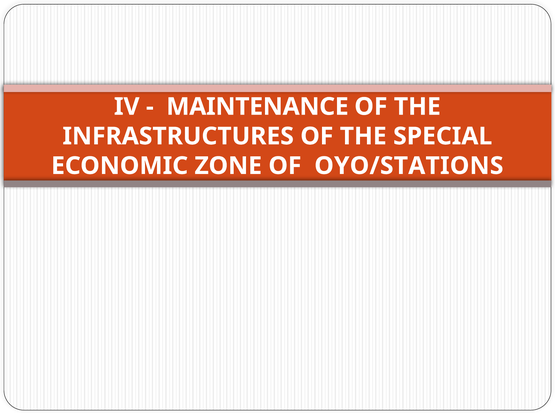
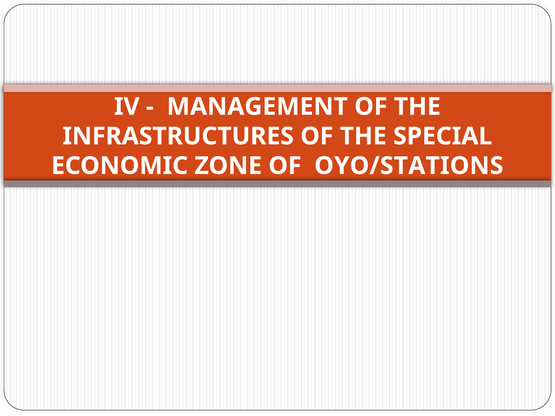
MAINTENANCE: MAINTENANCE -> MANAGEMENT (257, 107)
